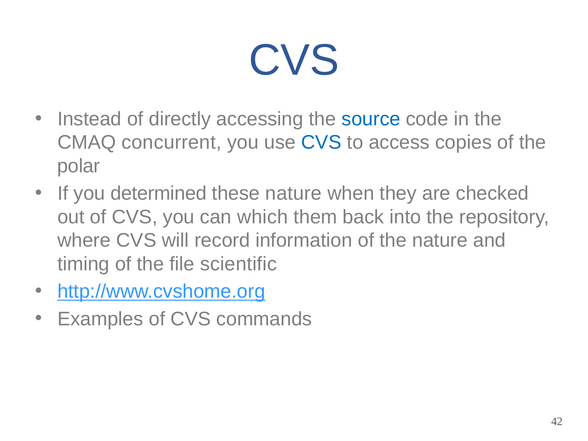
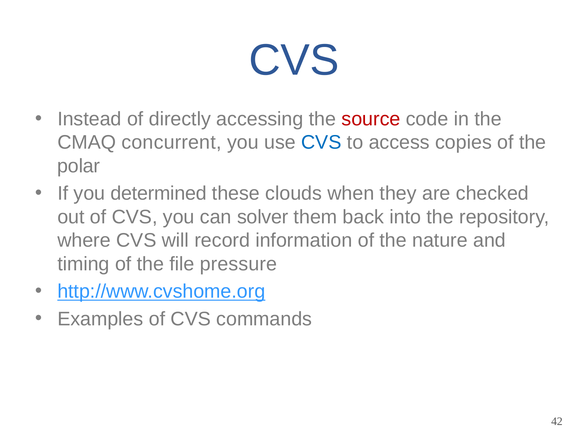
source colour: blue -> red (371, 119)
these nature: nature -> clouds (294, 193)
which: which -> solver (263, 217)
scientific: scientific -> pressure (239, 264)
